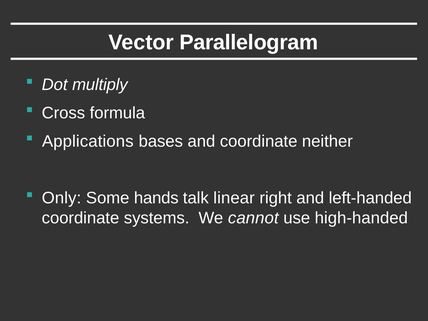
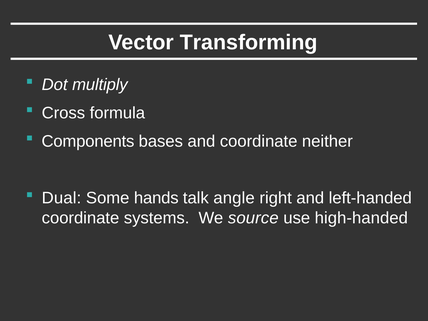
Parallelogram: Parallelogram -> Transforming (249, 43)
Applications: Applications -> Components (88, 141)
Only: Only -> Dual (61, 198)
linear: linear -> angle (234, 198)
cannot: cannot -> source (253, 218)
